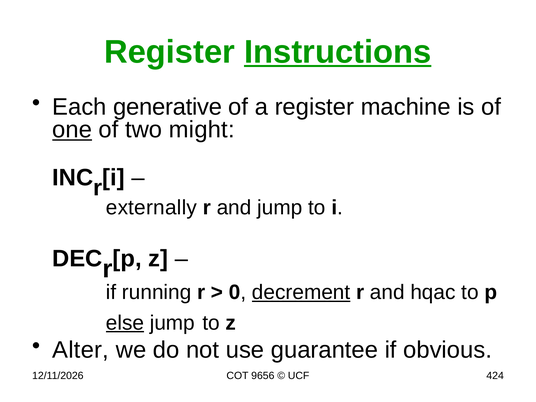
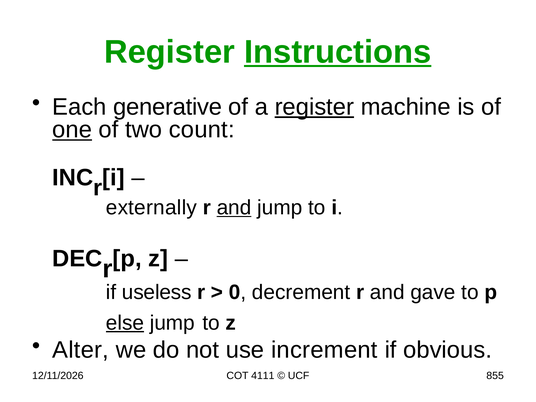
register underline: none -> present (314, 107)
might: might -> count (202, 130)
and underline: none -> present (234, 207)
running: running -> useless (157, 292)
decrement underline: present -> none (301, 292)
hqac: hqac -> gave (433, 292)
guarantee: guarantee -> increment (324, 350)
9656: 9656 -> 4111 (263, 376)
424: 424 -> 855 (495, 376)
